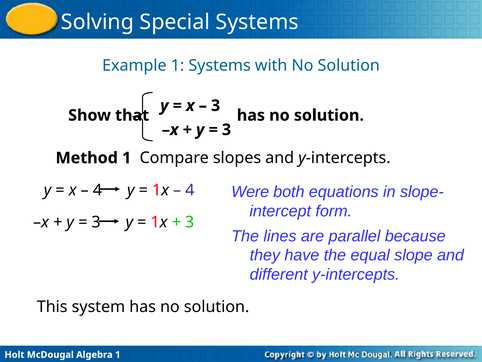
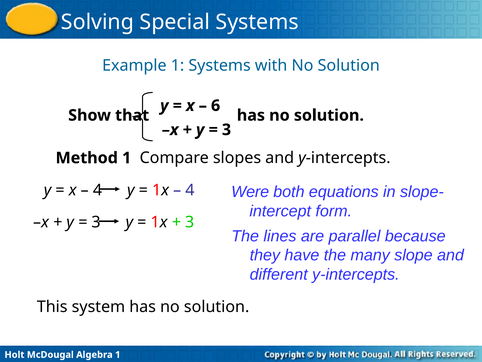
3: 3 -> 6 (216, 105)
equal: equal -> many (370, 255)
